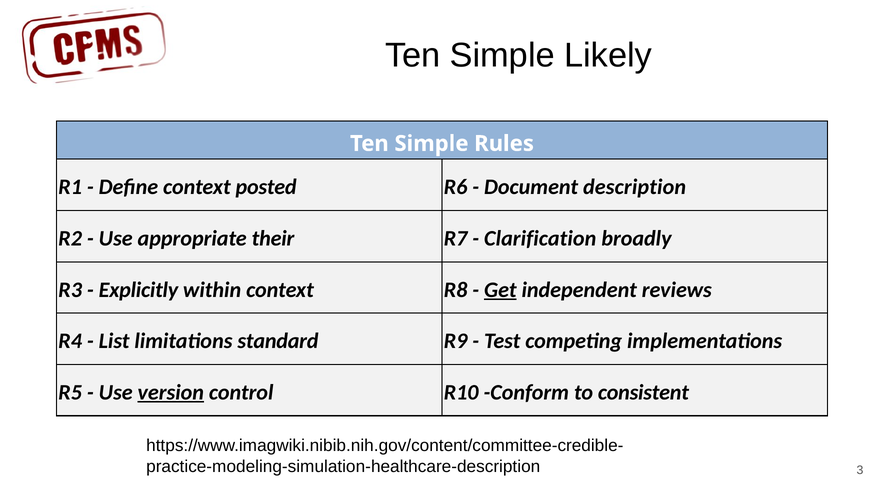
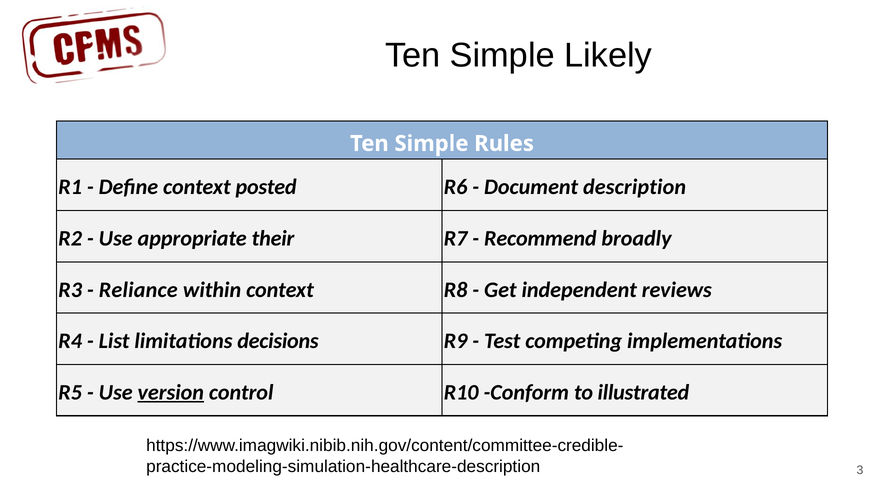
Clarification: Clarification -> Recommend (540, 239)
Explicitly: Explicitly -> Reliance (138, 290)
Get underline: present -> none (500, 290)
standard: standard -> decisions (278, 341)
consistent: consistent -> illustrated (643, 393)
